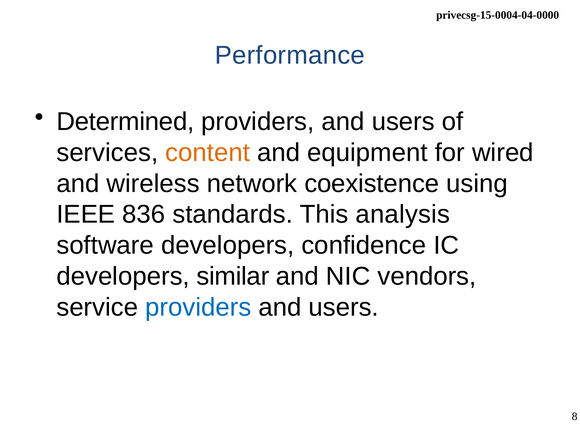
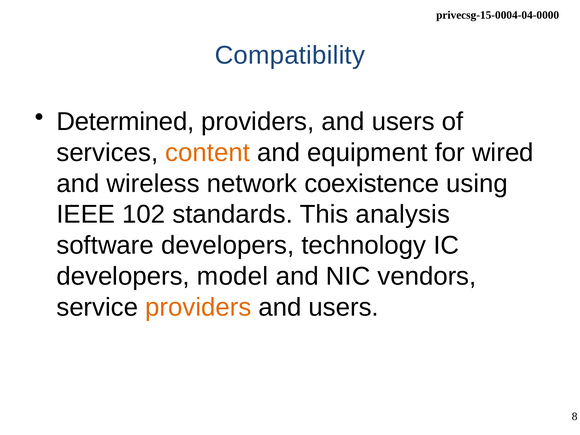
Performance: Performance -> Compatibility (290, 55)
836: 836 -> 102 (144, 214)
confidence: confidence -> technology (364, 245)
similar: similar -> model (233, 276)
providers colour: blue -> orange (198, 307)
